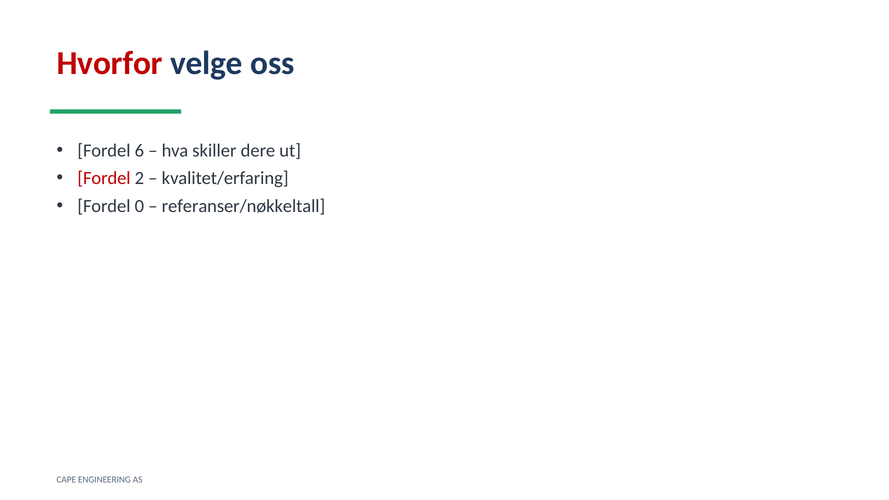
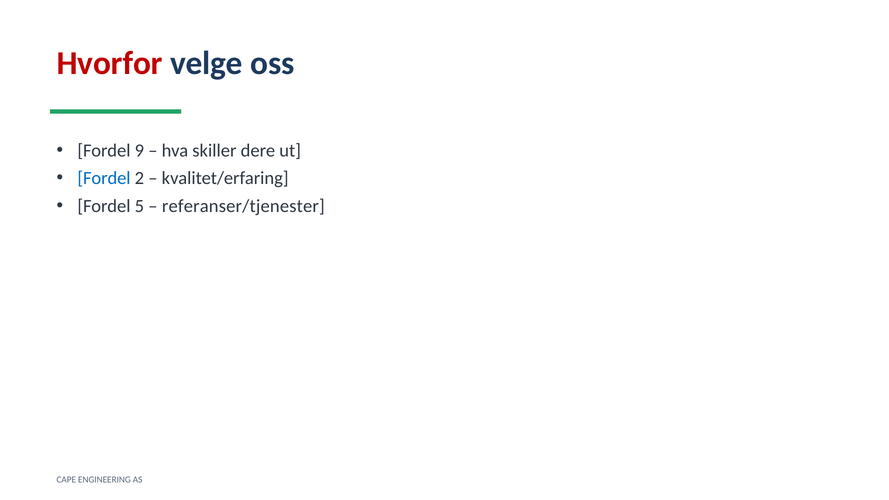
6: 6 -> 9 (139, 151)
Fordel colour: red -> blue (104, 178)
0: 0 -> 5 (139, 206)
referanser/nøkkeltall: referanser/nøkkeltall -> referanser/tjenester (243, 206)
